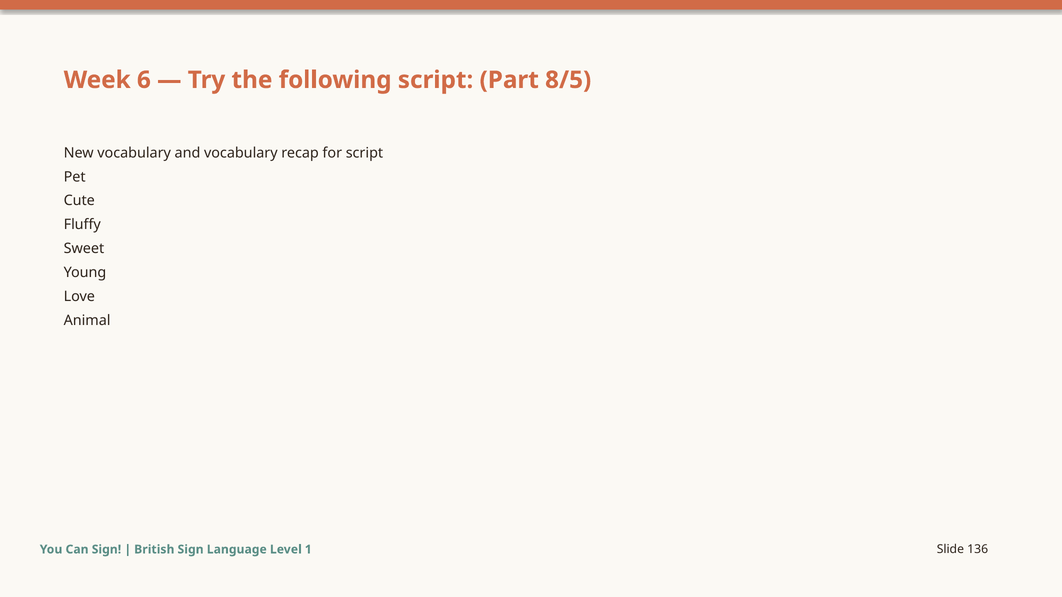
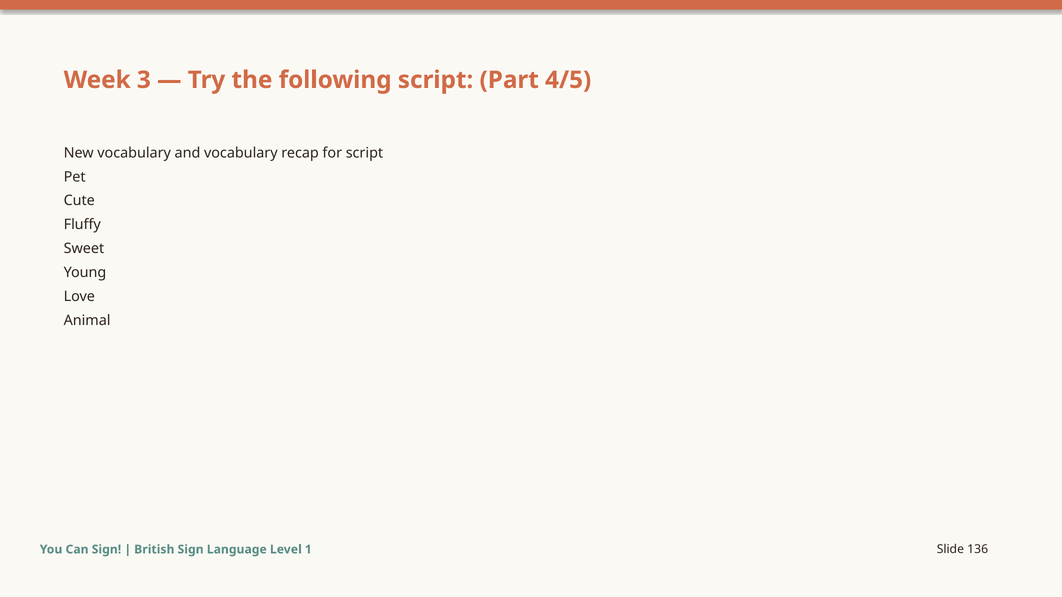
6: 6 -> 3 (144, 80)
8/5: 8/5 -> 4/5 (568, 80)
